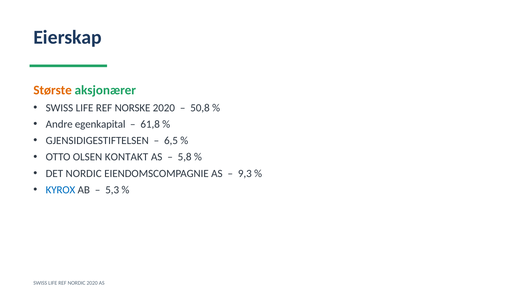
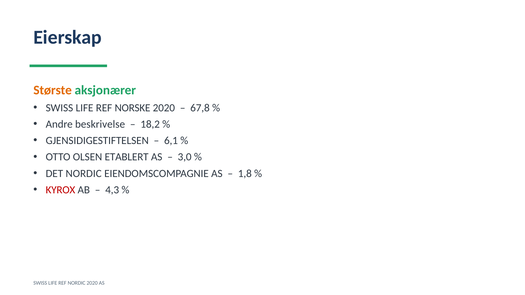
50,8: 50,8 -> 67,8 (200, 108)
egenkapital: egenkapital -> beskrivelse (100, 124)
61,8: 61,8 -> 18,2 (150, 124)
6,5: 6,5 -> 6,1 (171, 141)
KONTAKT: KONTAKT -> ETABLERT (127, 157)
5,8: 5,8 -> 3,0 (185, 157)
9,3: 9,3 -> 1,8 (245, 174)
KYROX colour: blue -> red (60, 190)
5,3: 5,3 -> 4,3 (112, 190)
